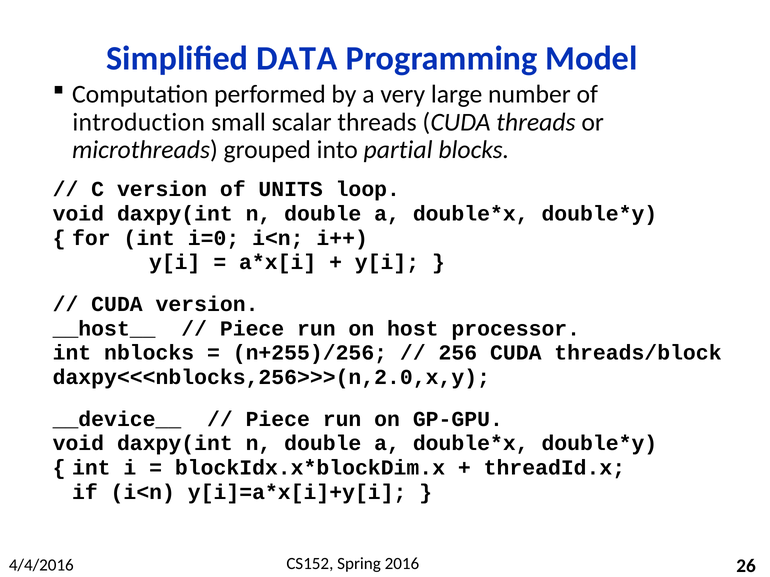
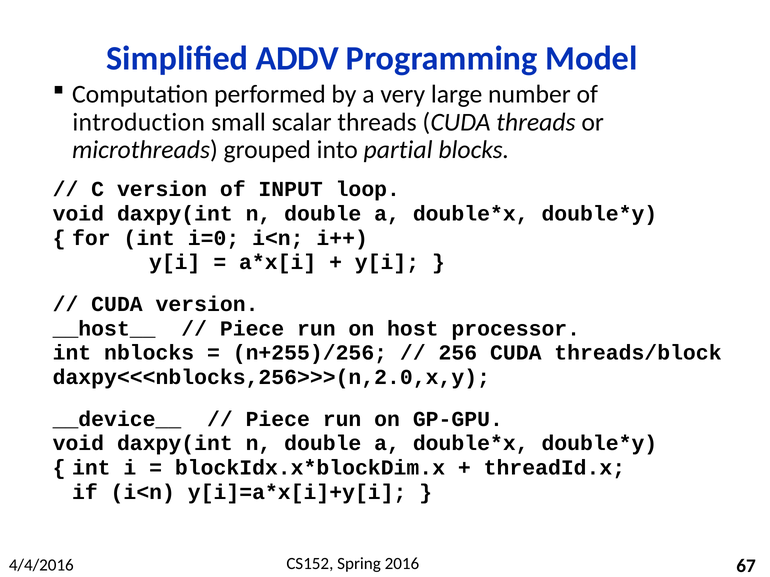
DATA: DATA -> ADDV (297, 59)
UNITS: UNITS -> INPUT (291, 190)
26: 26 -> 67 (746, 566)
